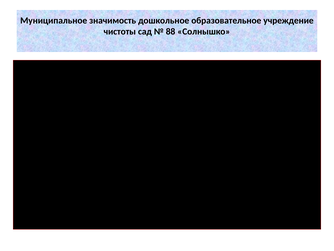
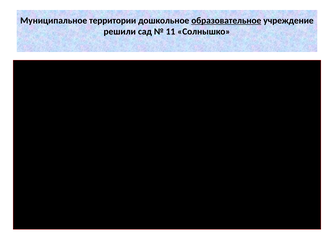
значимость: значимость -> территории (113, 20)
образовательное underline: none -> present (226, 20)
чистоты: чистоты -> решили (120, 32)
88: 88 -> 11 (171, 32)
